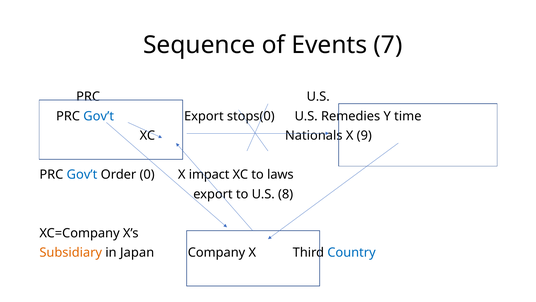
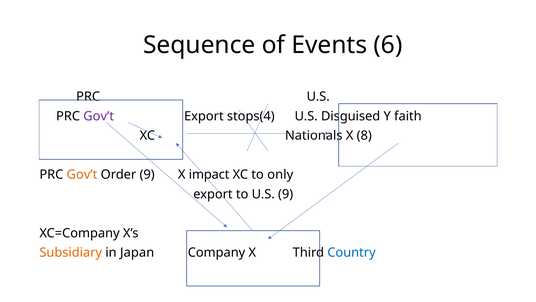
7: 7 -> 6 (388, 45)
Gov’t colour: blue -> purple (99, 116)
stops(0: stops(0 -> stops(4 (251, 116)
Remedies: Remedies -> Disguised (351, 116)
time: time -> faith (408, 116)
9: 9 -> 8 (364, 135)
Gov’t colour: blue -> orange (82, 174)
Order 0: 0 -> 9 (147, 174)
laws: laws -> only (280, 174)
U.S 8: 8 -> 9 (286, 194)
